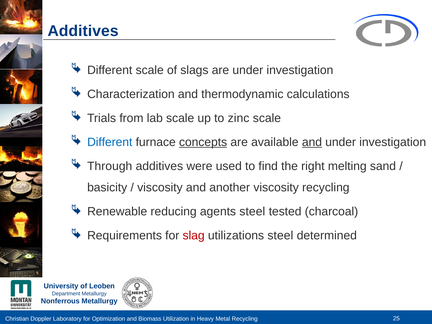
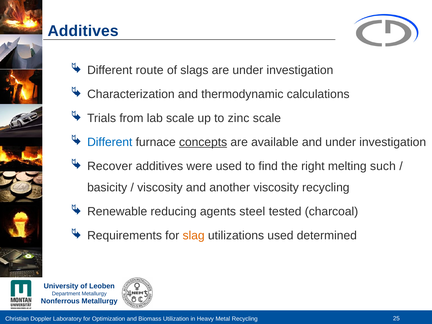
Different scale: scale -> route (150, 70)
and underline: present -> none (312, 142)
Through: Through -> Recover (110, 166)
sand: sand -> such (383, 166)
slag colour: red -> orange (194, 236)
utilizations steel: steel -> used (280, 236)
